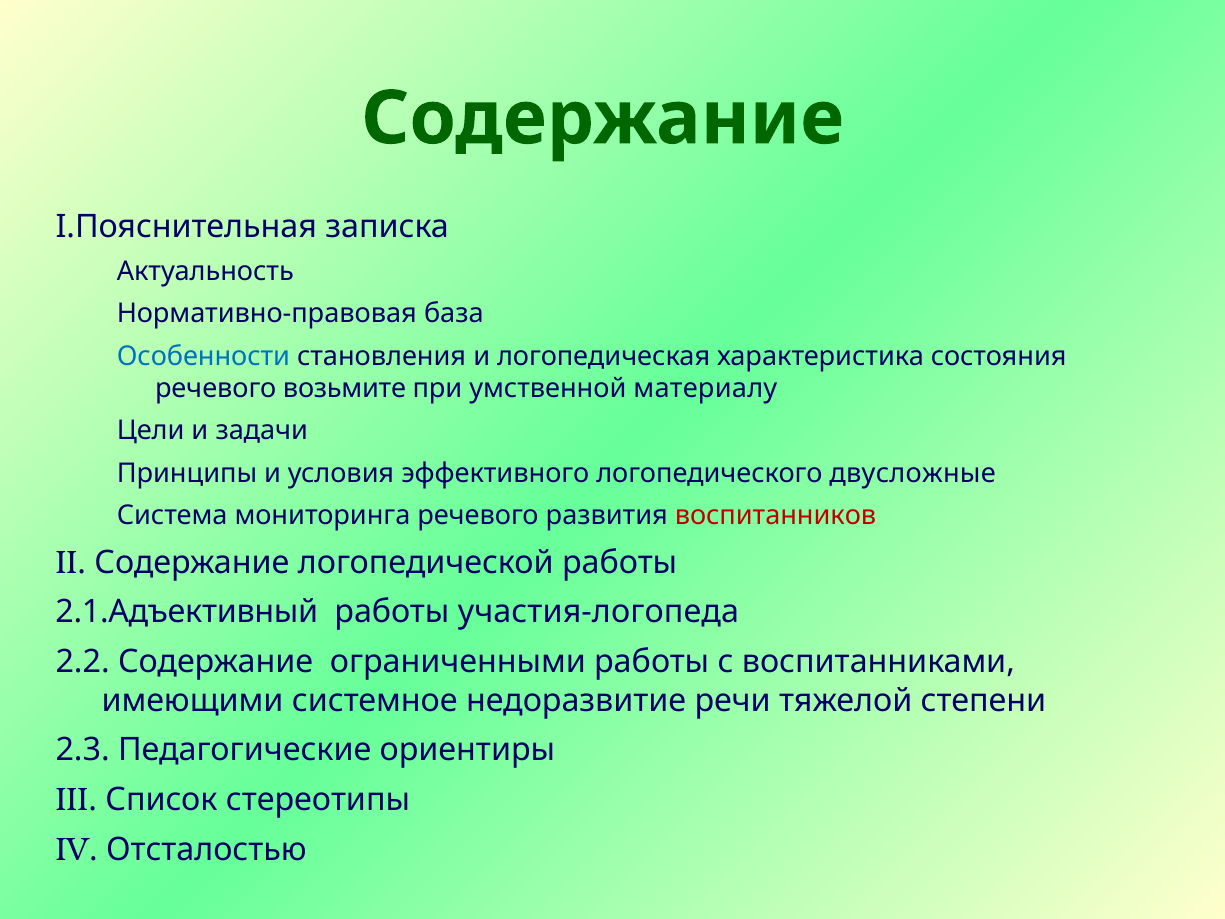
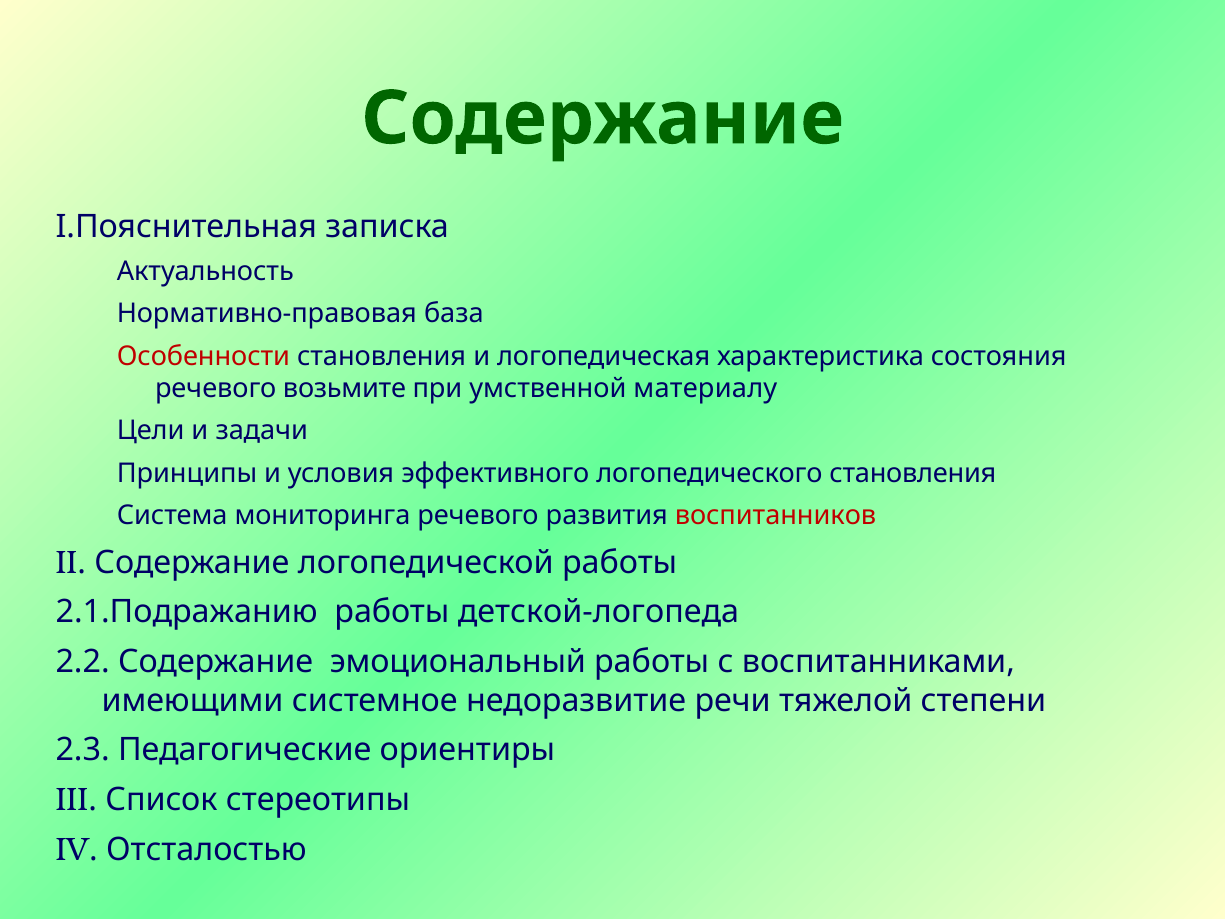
Особенности colour: blue -> red (203, 356)
логопедического двусложные: двусложные -> становления (913, 473)
2.1.Адъективный: 2.1.Адъективный -> 2.1.Подражанию (187, 612)
участия-логопеда: участия-логопеда -> детской-логопеда (598, 612)
ограниченными: ограниченными -> эмоциональный (458, 662)
